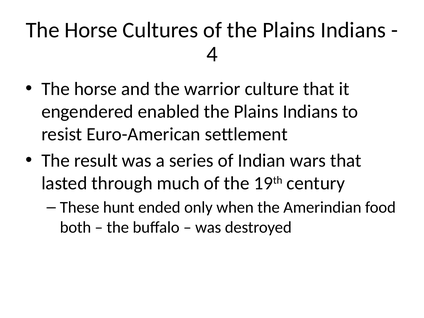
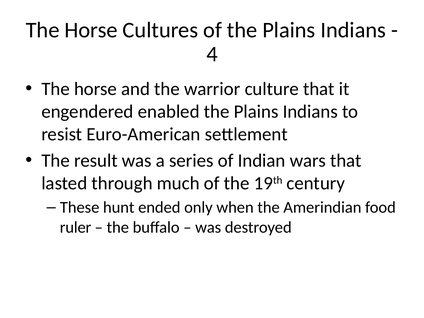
both: both -> ruler (76, 227)
